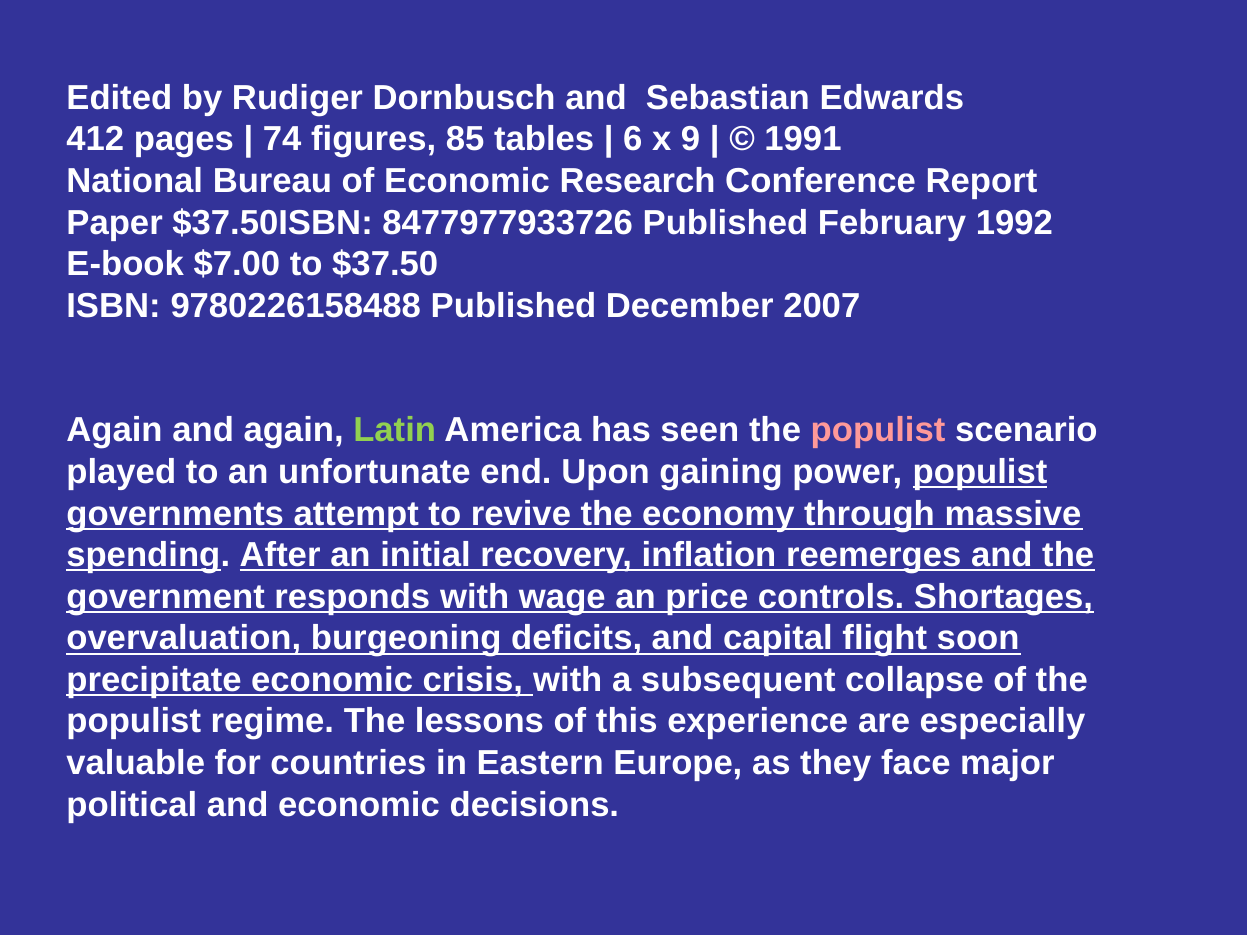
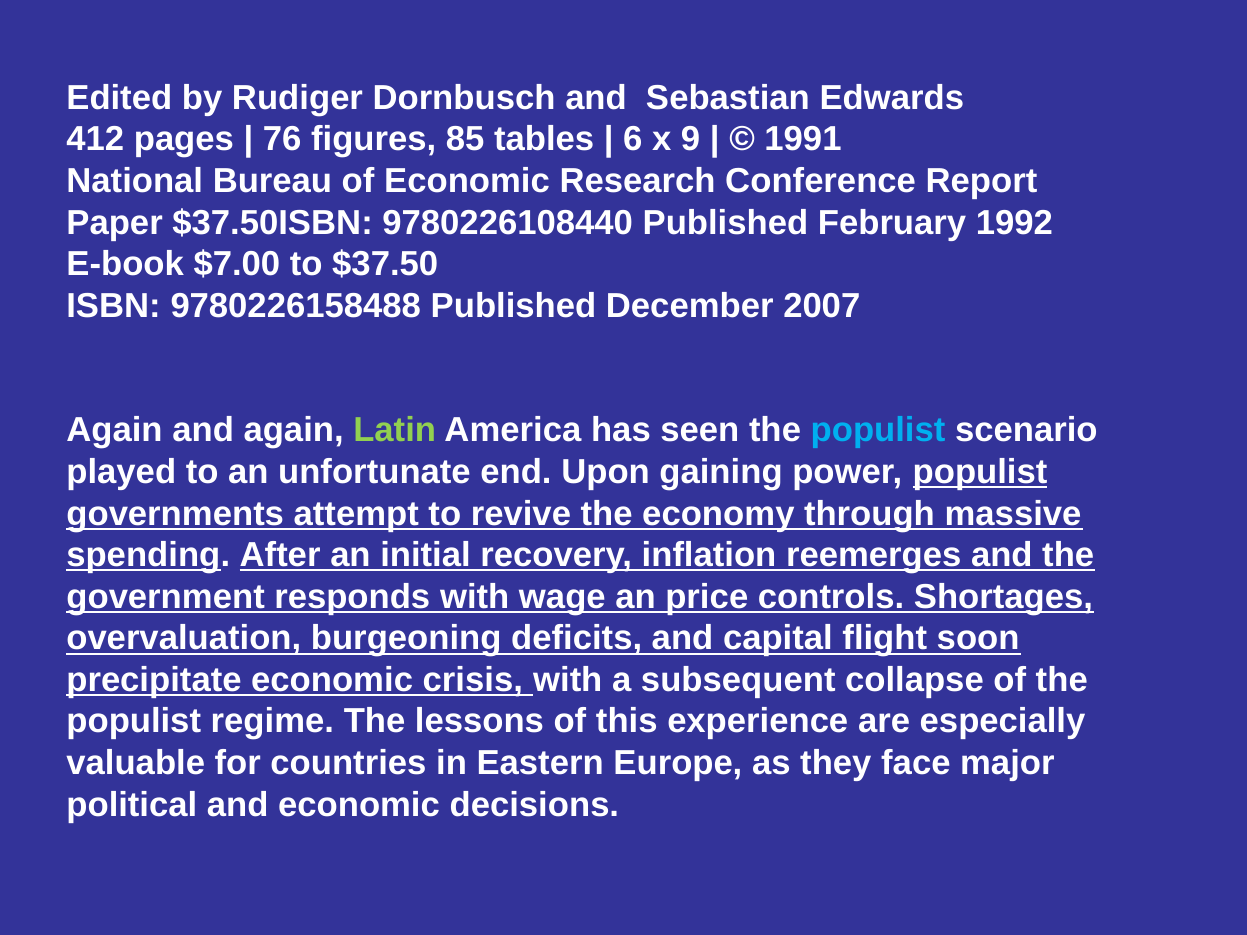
74: 74 -> 76 (282, 139)
8477977933726: 8477977933726 -> 9780226108440 (508, 223)
populist colour: pink -> light blue (878, 431)
